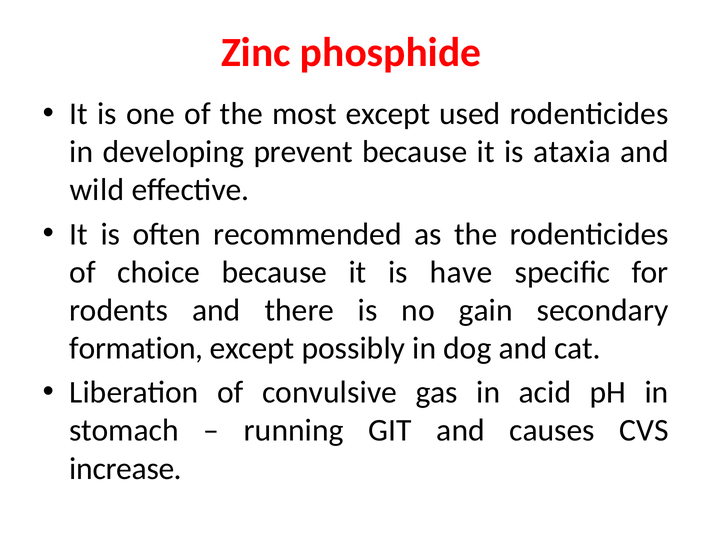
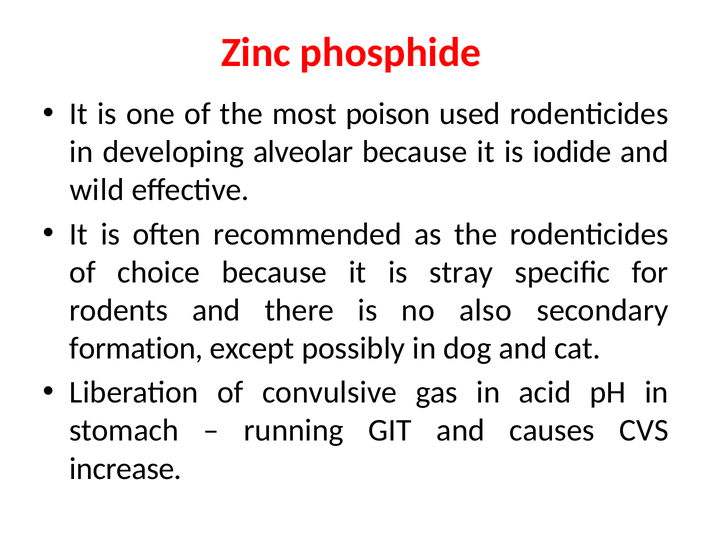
most except: except -> poison (388, 114)
prevent: prevent -> alveolar (303, 152)
ataxia: ataxia -> iodide (572, 152)
have: have -> stray (461, 272)
gain: gain -> also (486, 310)
